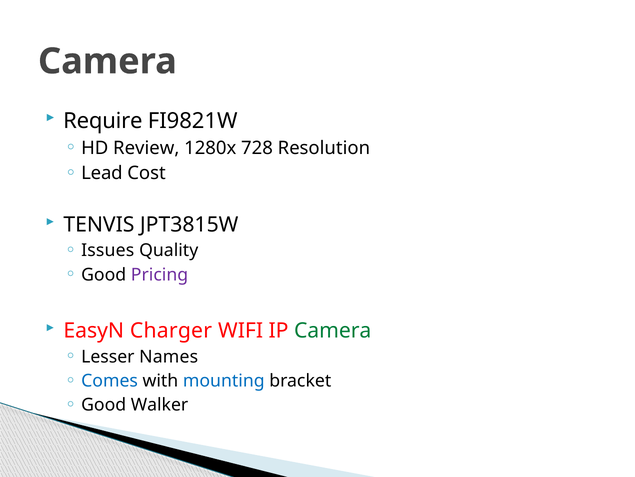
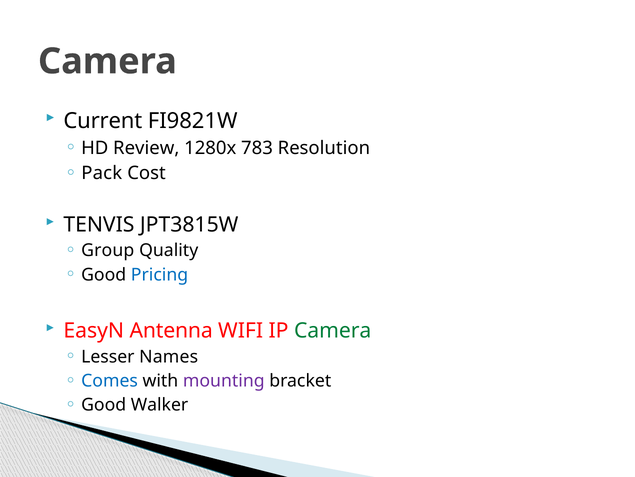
Require: Require -> Current (103, 121)
728: 728 -> 783 (257, 148)
Lead: Lead -> Pack (102, 173)
Issues: Issues -> Group (108, 250)
Pricing colour: purple -> blue (160, 274)
Charger: Charger -> Antenna (171, 330)
mounting colour: blue -> purple (224, 380)
